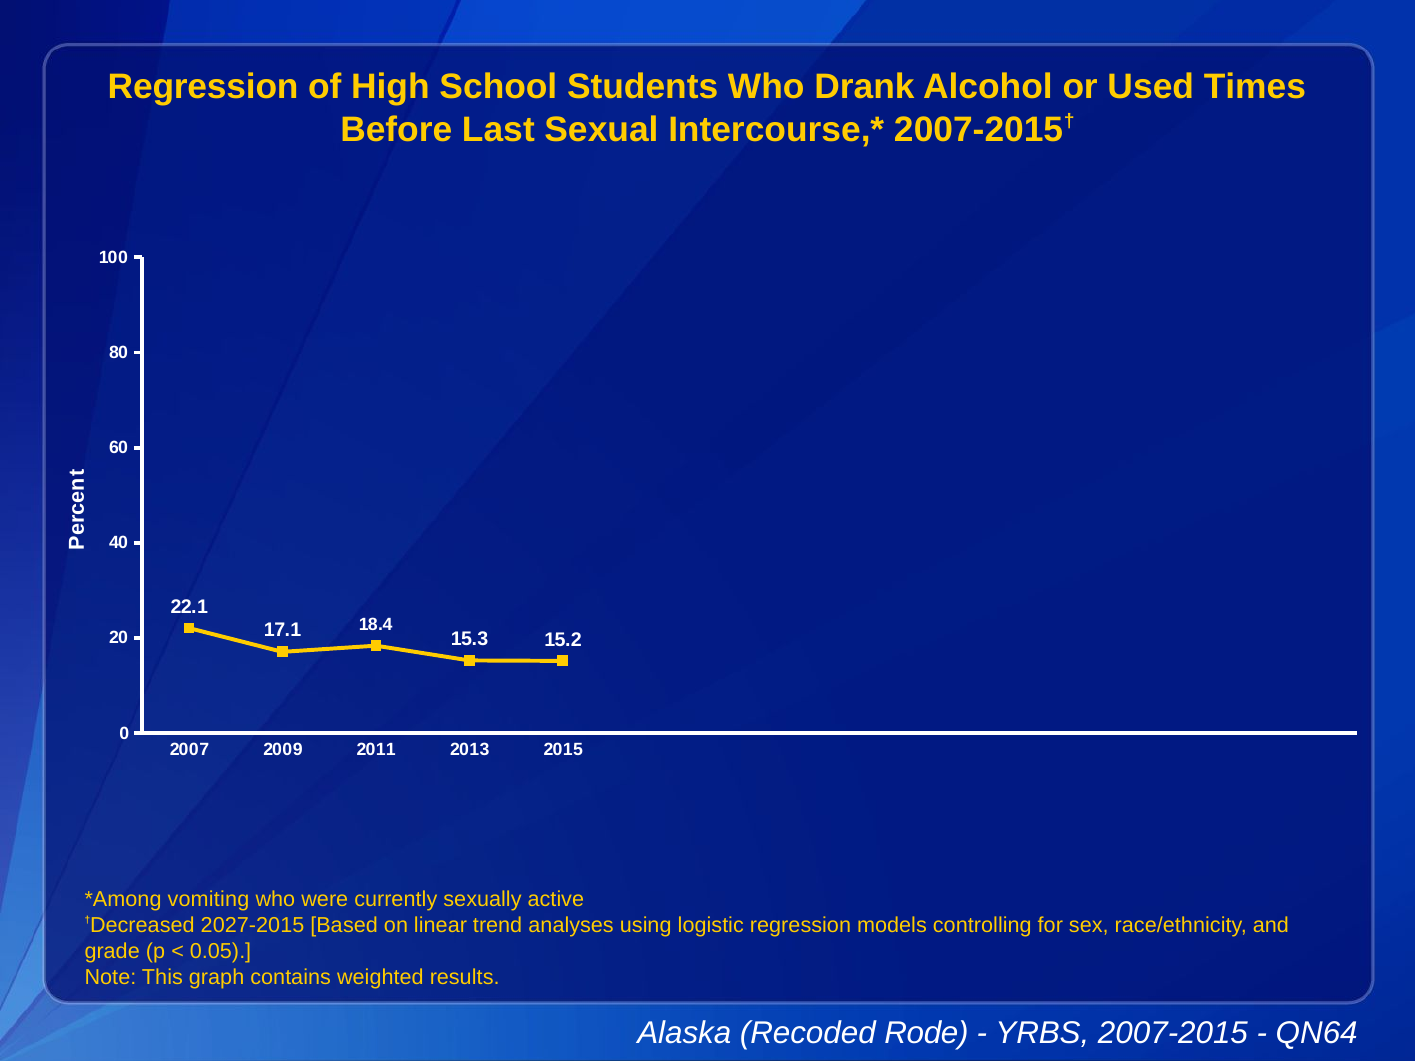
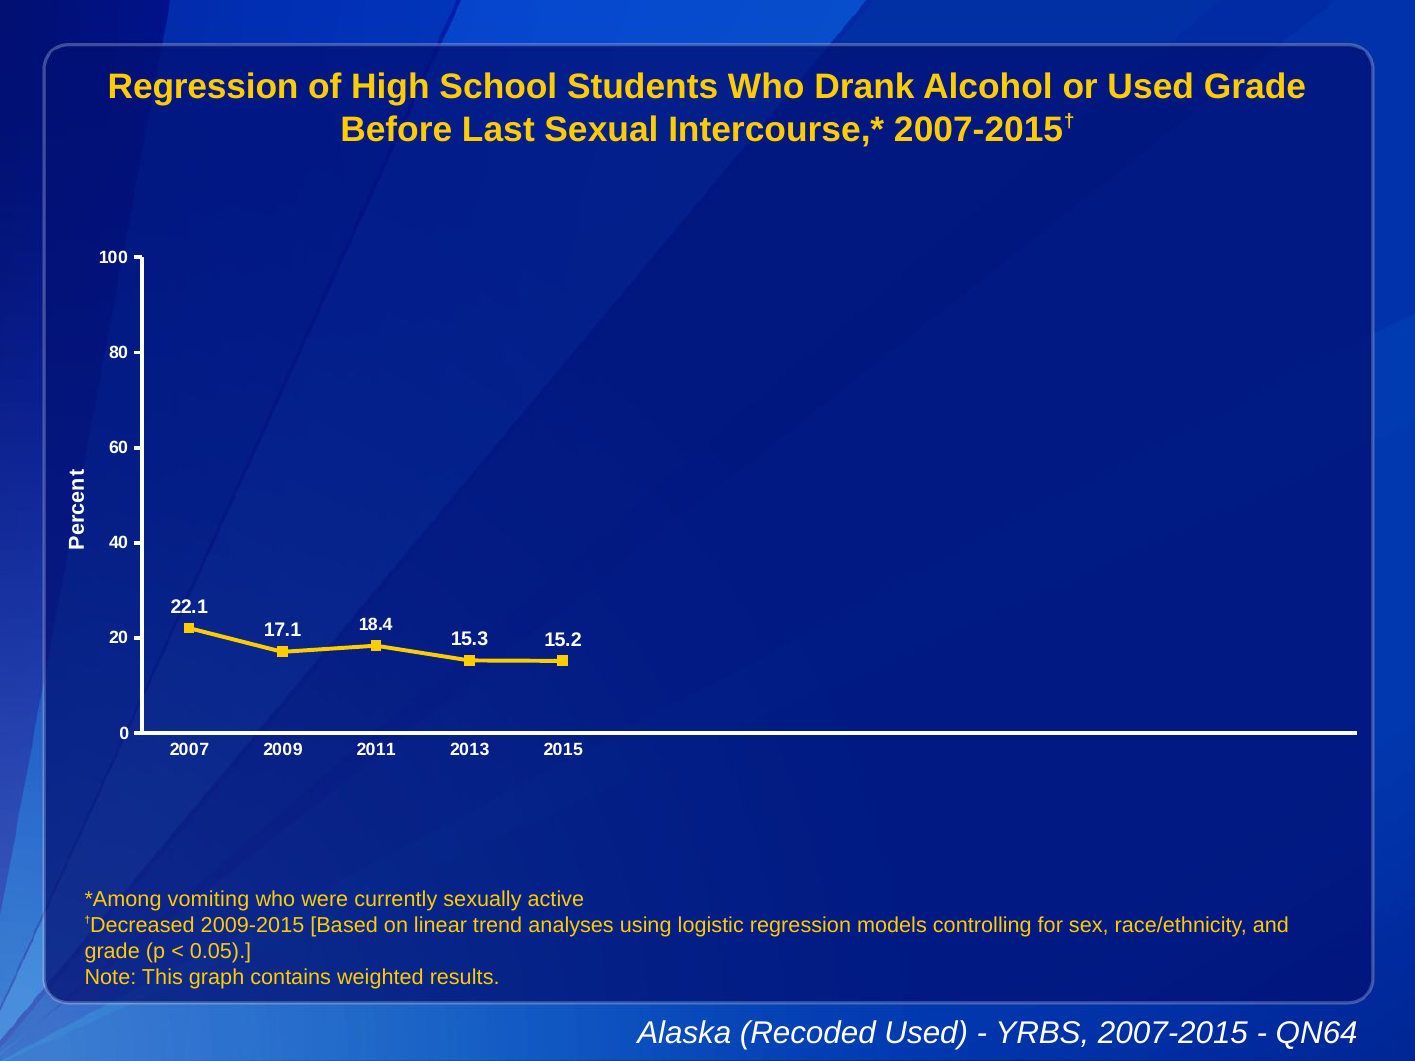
Used Times: Times -> Grade (1255, 87)
2027-2015: 2027-2015 -> 2009-2015 (253, 926)
Recoded Rode: Rode -> Used (926, 1033)
